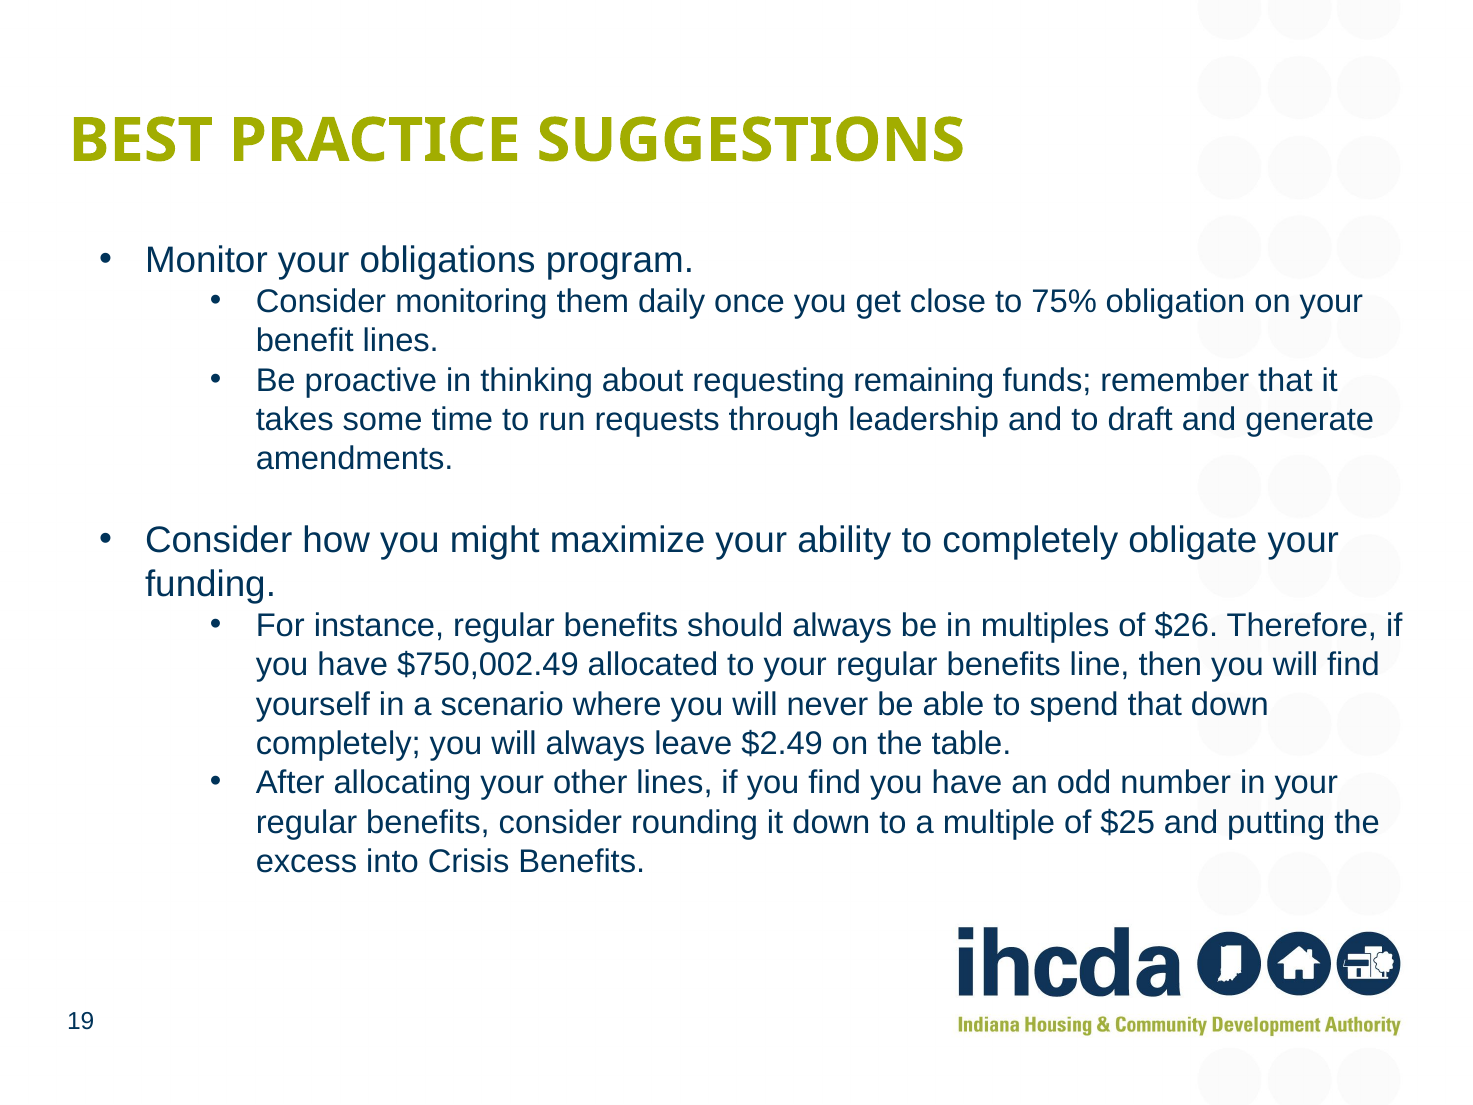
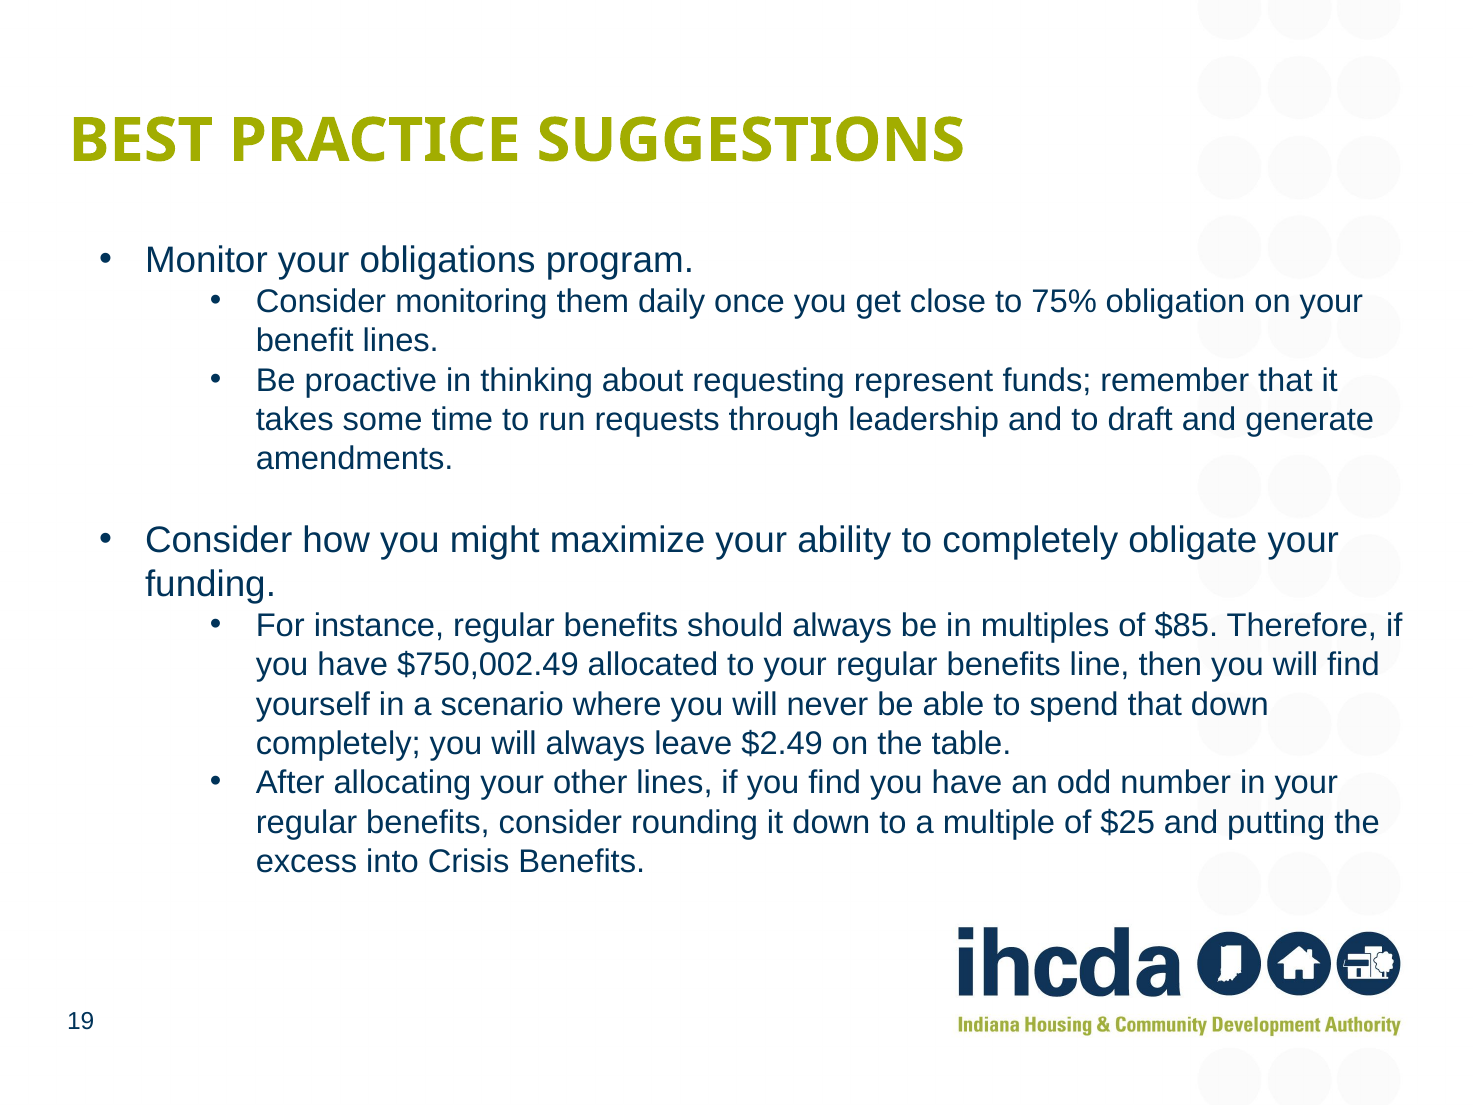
remaining: remaining -> represent (924, 380)
$26: $26 -> $85 (1186, 626)
